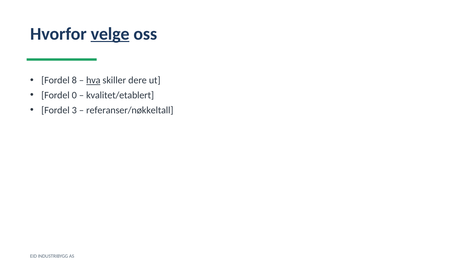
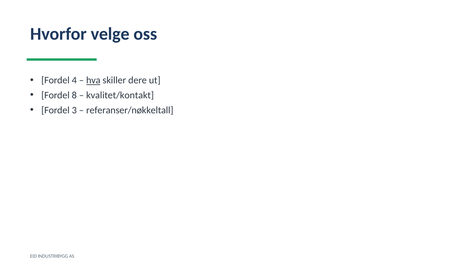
velge underline: present -> none (110, 34)
8: 8 -> 4 (74, 80)
0: 0 -> 8 (74, 95)
kvalitet/etablert: kvalitet/etablert -> kvalitet/kontakt (120, 95)
